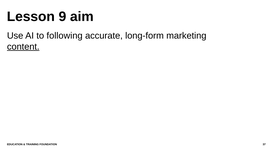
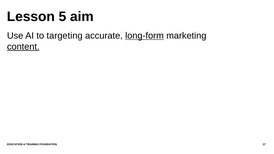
9: 9 -> 5 (62, 17)
following: following -> targeting (65, 36)
long-form underline: none -> present (145, 36)
